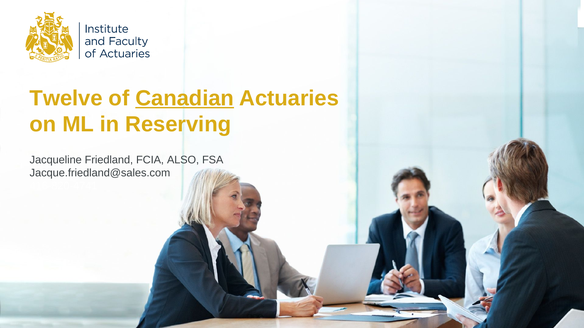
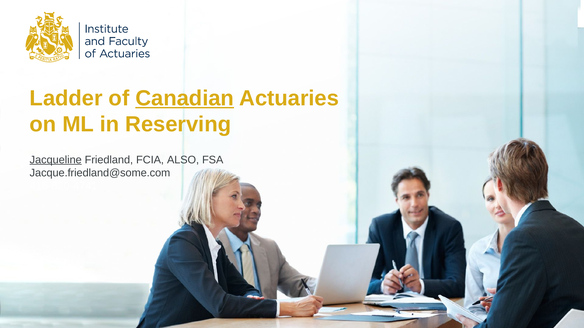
Twelve: Twelve -> Ladder (66, 98)
Jacqueline underline: none -> present (56, 160)
Jacque.friedland@sales.com: Jacque.friedland@sales.com -> Jacque.friedland@some.com (100, 173)
